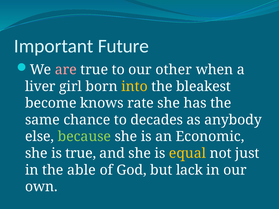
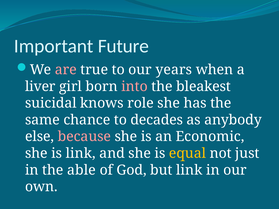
other: other -> years (174, 70)
into colour: yellow -> pink (134, 87)
become: become -> suicidal (51, 103)
rate: rate -> role (140, 103)
because colour: light green -> pink (84, 137)
is true: true -> link (81, 153)
but lack: lack -> link (189, 170)
